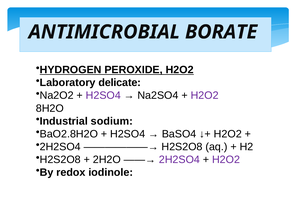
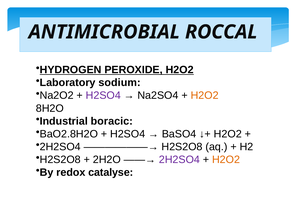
BORATE: BORATE -> ROCCAL (221, 32)
delicate: delicate -> sodium (120, 83)
H2O2 colour: purple -> orange (205, 95)
sodium: sodium -> boracic (112, 121)
H2O2 colour: purple -> orange (226, 160)
iodinole: iodinole -> catalyse (111, 172)
